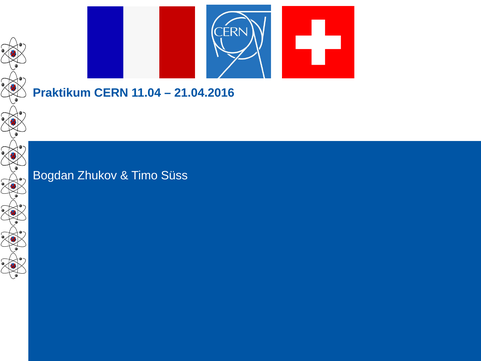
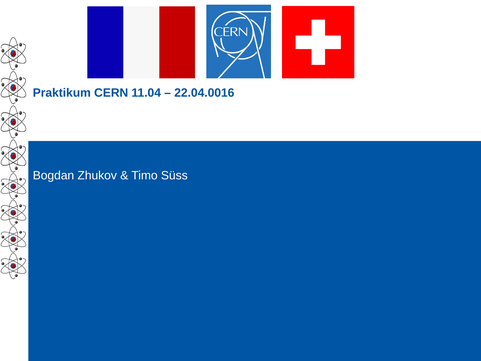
21.04.2016: 21.04.2016 -> 22.04.0016 (204, 93)
